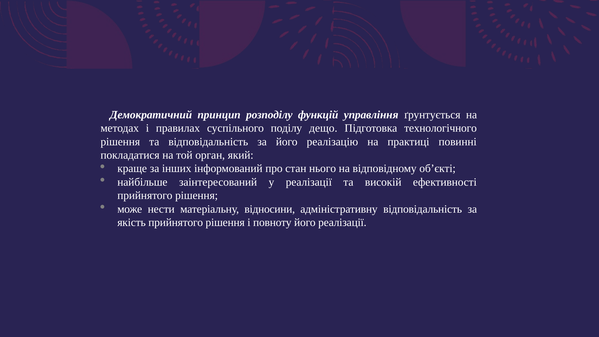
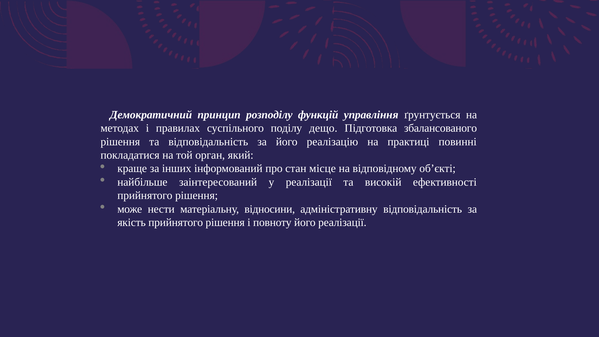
технологічного: технологічного -> збалансованого (441, 128)
нього: нього -> місце (323, 169)
